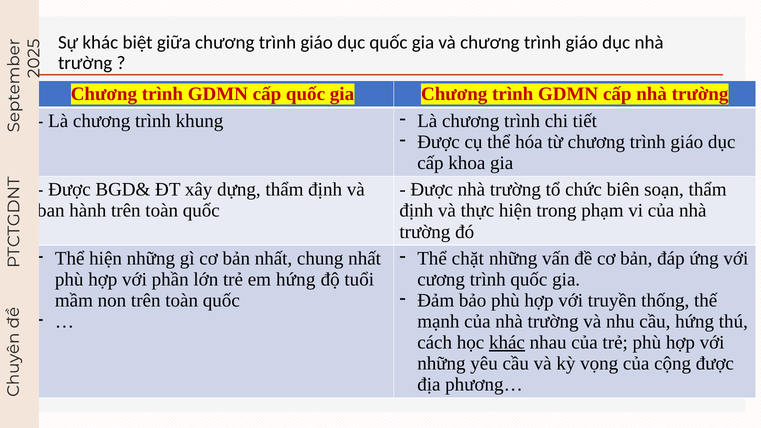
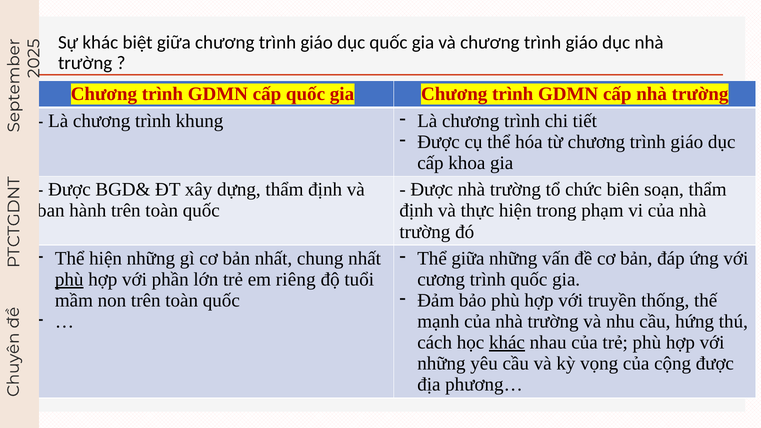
Thể chặt: chặt -> giữa (468, 259)
phù underline: none -> present (69, 280)
em hứng: hứng -> riêng (296, 280)
